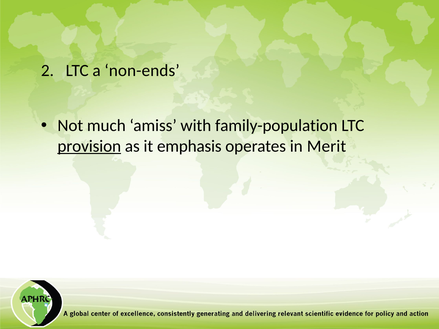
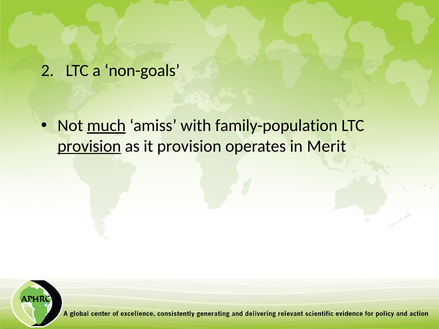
non-ends: non-ends -> non-goals (142, 71)
much underline: none -> present (106, 126)
it emphasis: emphasis -> provision (189, 146)
